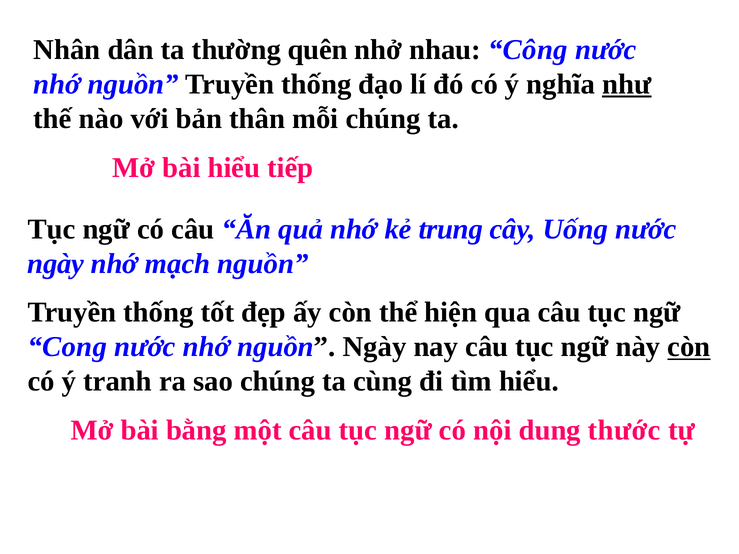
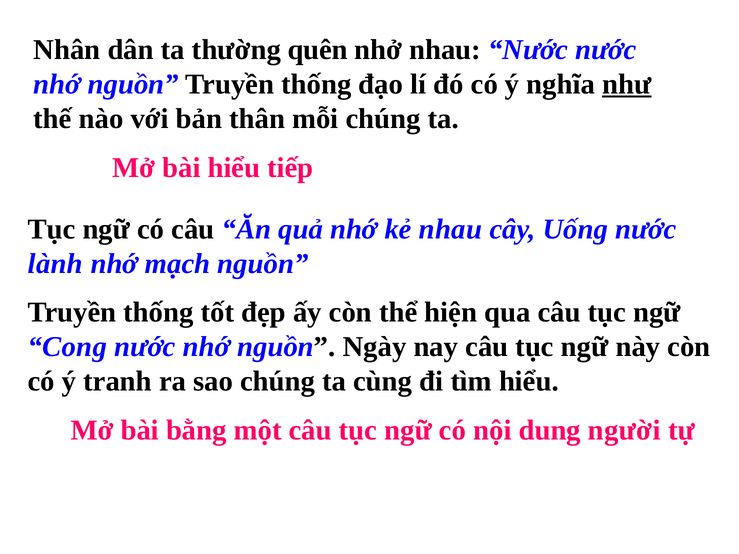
nhau Công: Công -> Nước (528, 50)
kẻ trung: trung -> nhau (451, 229)
ngày: ngày -> lành (55, 264)
còn underline: present -> none (689, 347)
thước: thước -> người (624, 430)
